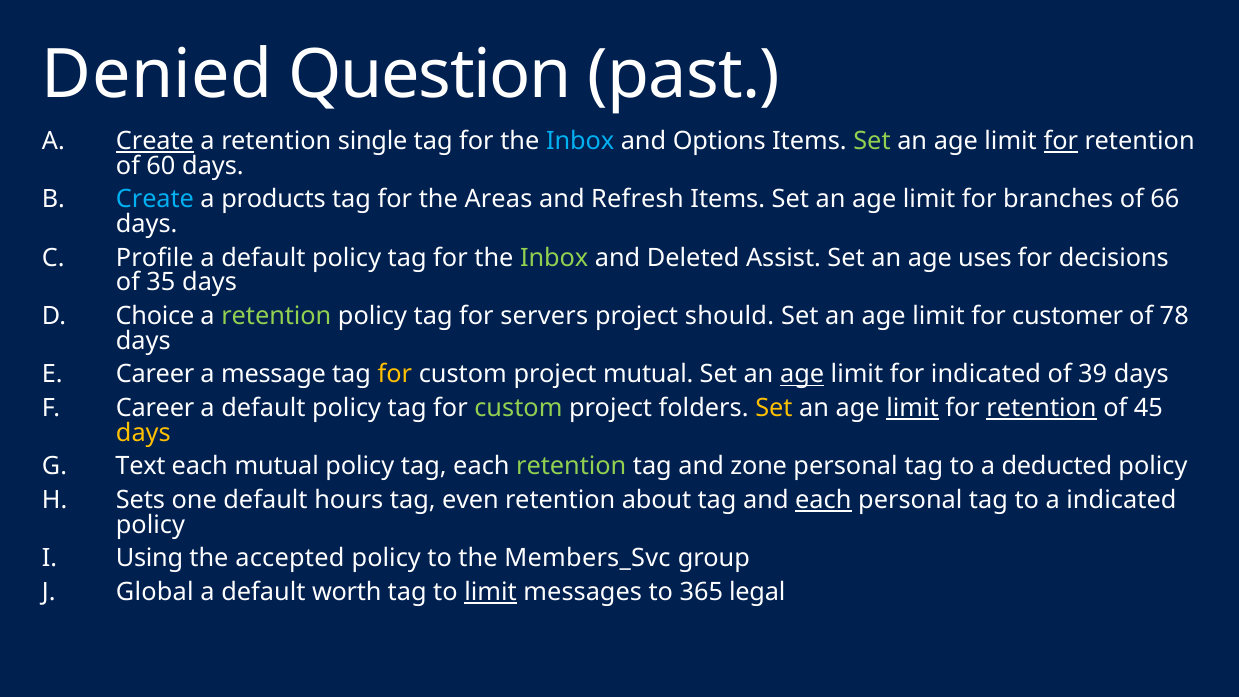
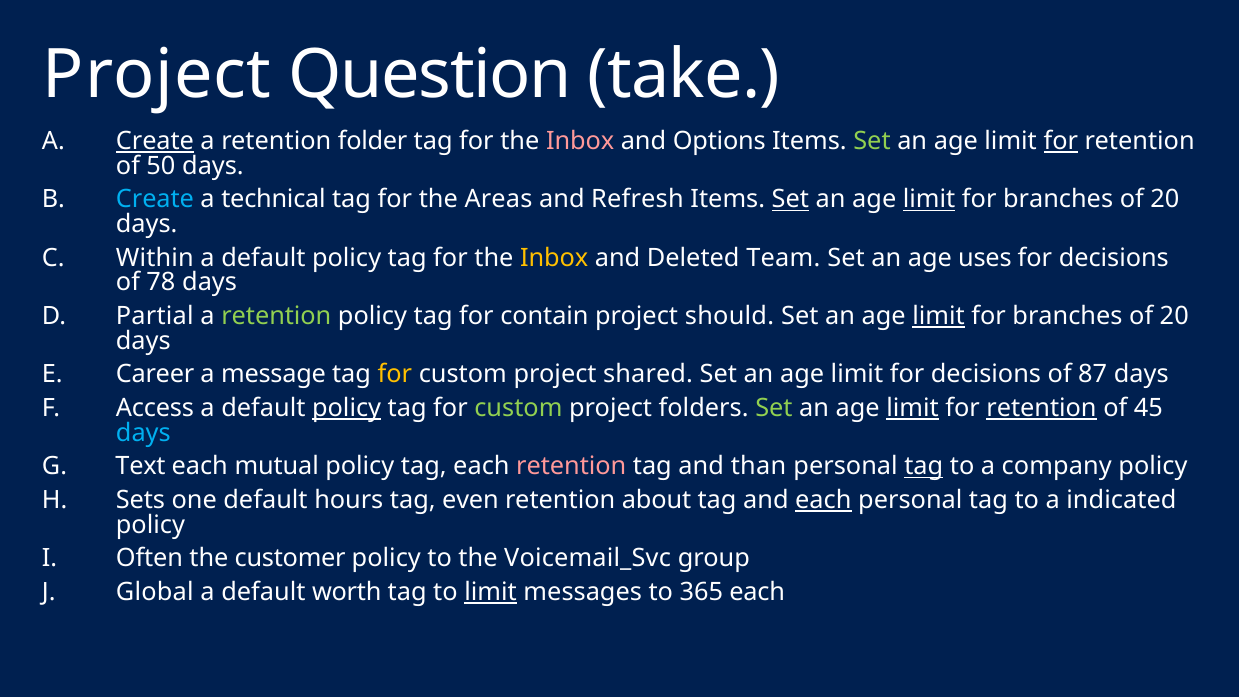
Denied: Denied -> Project (157, 75)
past: past -> take (684, 75)
single: single -> folder (373, 141)
Inbox colour: light blue -> pink (580, 141)
60: 60 -> 50 (161, 166)
products: products -> technical (274, 200)
Set underline: none -> present (790, 200)
limit underline: none -> present (929, 200)
66: 66 -> 20 (1165, 200)
Profile: Profile -> Within (155, 258)
Inbox colour: light green -> yellow (554, 258)
Assist: Assist -> Team (783, 258)
35: 35 -> 78 (161, 282)
Choice: Choice -> Partial (155, 316)
servers: servers -> contain (544, 316)
limit underline: none -> present (939, 316)
customer: customer -> branches (1068, 316)
78: 78 -> 20 (1174, 316)
project mutual: mutual -> shared (648, 374)
age underline: present -> none (802, 374)
limit for indicated: indicated -> decisions (986, 374)
39: 39 -> 87 (1093, 374)
Career: Career -> Access (155, 408)
policy underline: none -> present (347, 408)
Set colour: yellow -> light green (774, 408)
days colour: yellow -> light blue (143, 433)
retention colour: light green -> pink (571, 466)
zone: zone -> than (759, 466)
tag underline: none -> present (924, 466)
deducted: deducted -> company (1057, 466)
Using: Using -> Often (149, 558)
accepted: accepted -> customer (290, 558)
Members_Svc: Members_Svc -> Voicemail_Svc (588, 558)
365 legal: legal -> each (757, 592)
